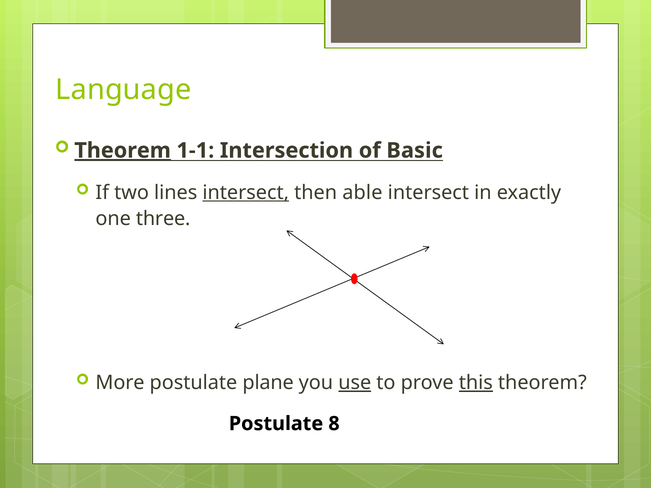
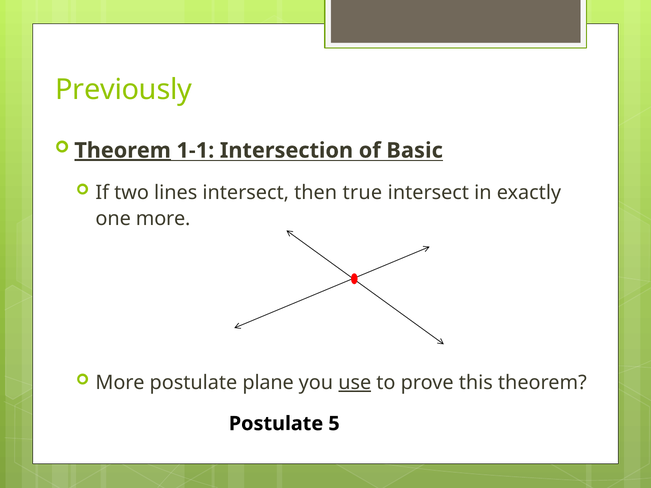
Language: Language -> Previously (124, 90)
intersect underline: present -> none (246, 193)
able: able -> true (362, 193)
one three: three -> more (163, 219)
this underline: present -> none (476, 383)
8: 8 -> 5 (334, 424)
